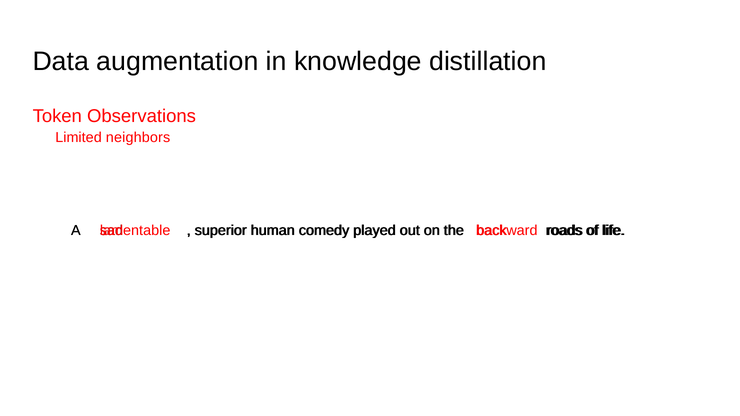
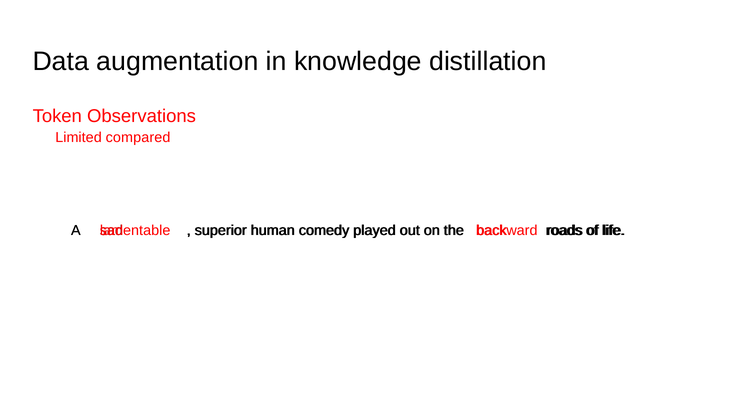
neighbors: neighbors -> compared (138, 137)
